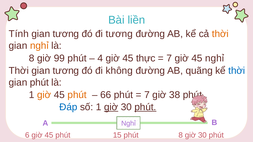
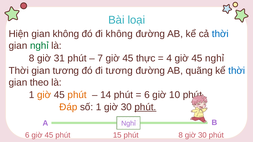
liền: liền -> loại (136, 20)
Tính: Tính -> Hiện (19, 34)
tương: tương -> không (66, 34)
đi tương: tương -> không (119, 34)
thời colour: orange -> blue (220, 34)
nghỉ colour: orange -> green (39, 46)
99: 99 -> 31 (59, 58)
4: 4 -> 7 (100, 58)
7: 7 -> 4 (169, 58)
đi không: không -> tương (119, 71)
gian phút: phút -> theo (39, 83)
66: 66 -> 14 (106, 95)
7: 7 -> 6 (147, 95)
38: 38 -> 10 (175, 95)
Đáp colour: blue -> orange (68, 107)
giờ underline: present -> none (111, 107)
